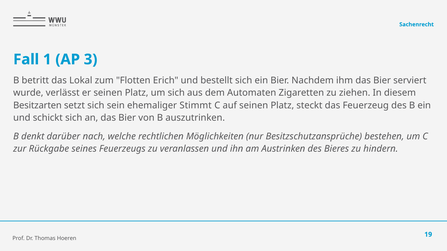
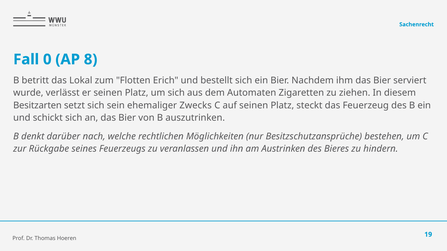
1: 1 -> 0 (47, 59)
3: 3 -> 8 (91, 59)
Stimmt: Stimmt -> Zwecks (196, 105)
